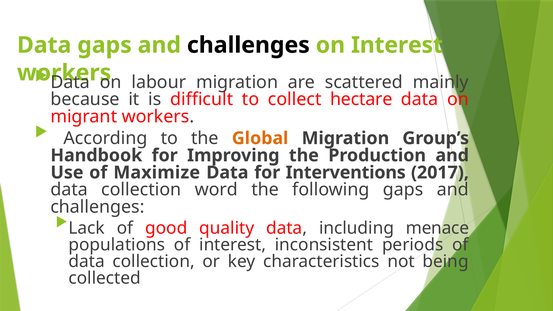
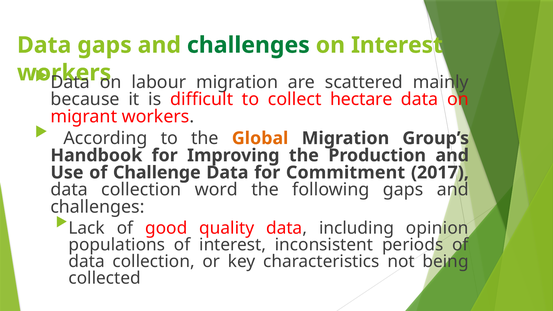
challenges colour: black -> green (248, 45)
Maximize: Maximize -> Challenge (157, 173)
Interventions: Interventions -> Commitment (346, 173)
menace: menace -> opinion (437, 228)
